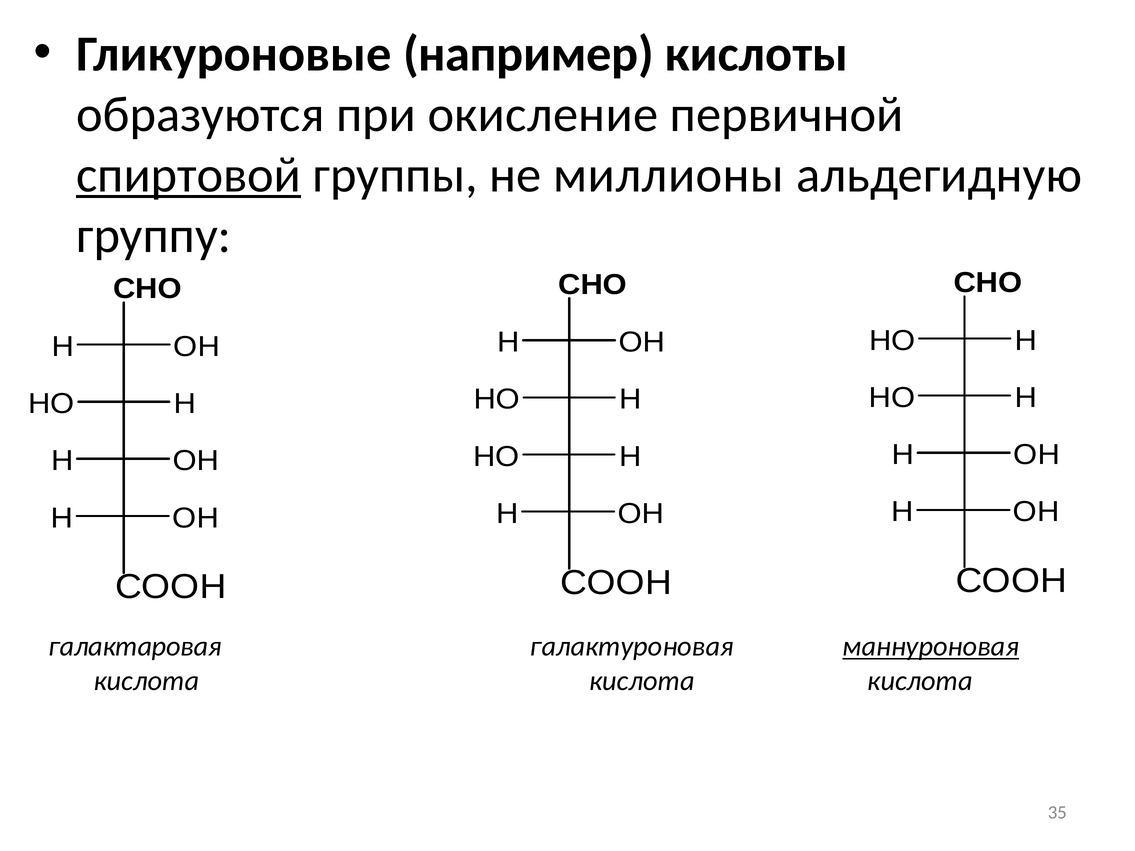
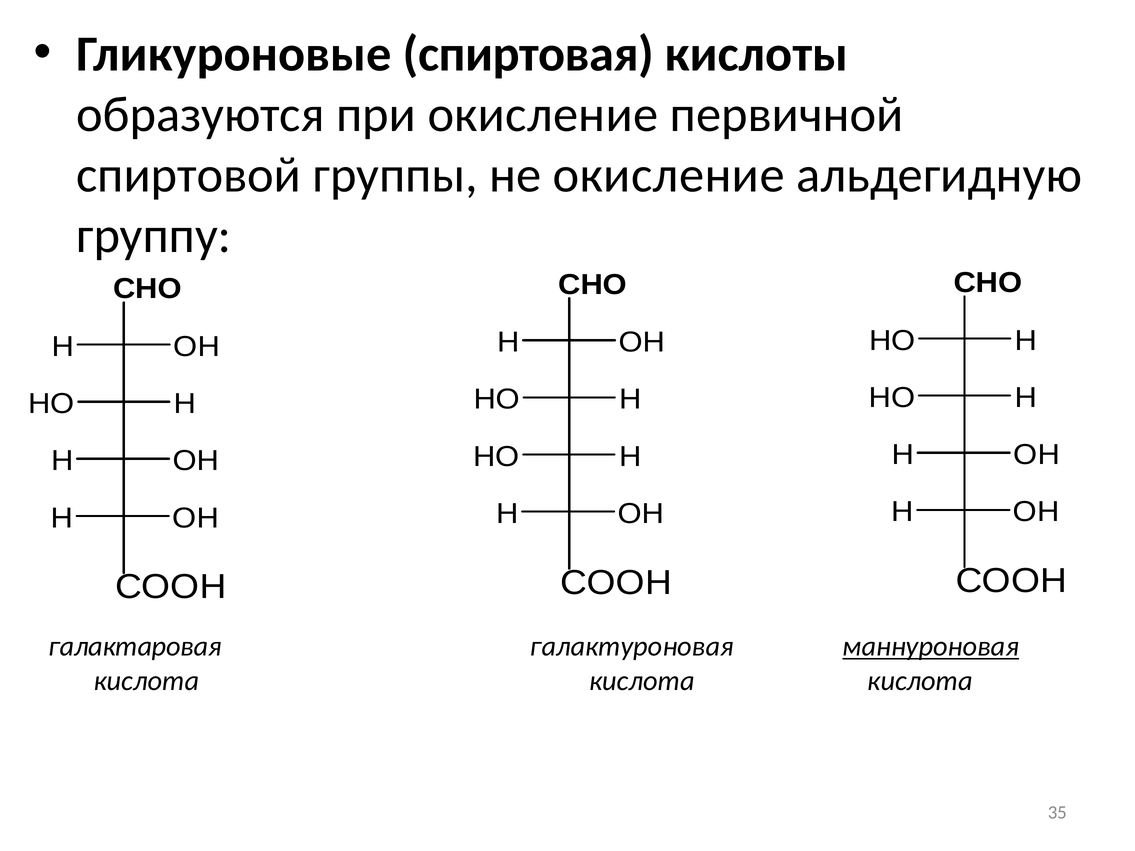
например: например -> спиртовая (528, 54)
спиртовой underline: present -> none (189, 175)
не миллионы: миллионы -> окисление (669, 175)
